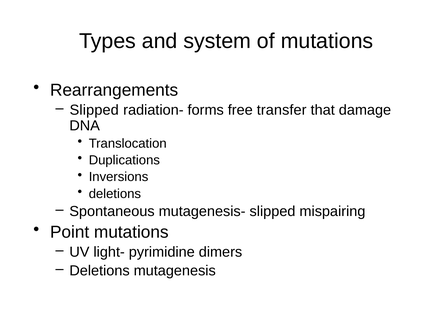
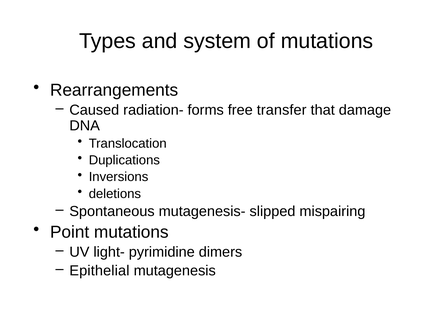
Slipped: Slipped -> Caused (94, 110)
Deletions: Deletions -> Epithelial (99, 271)
